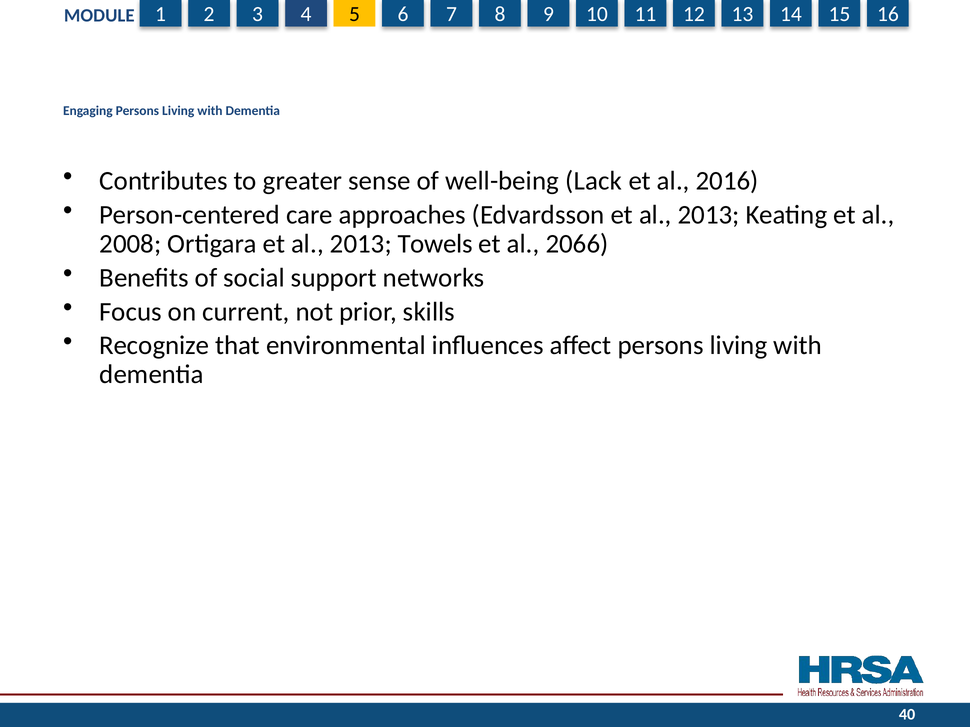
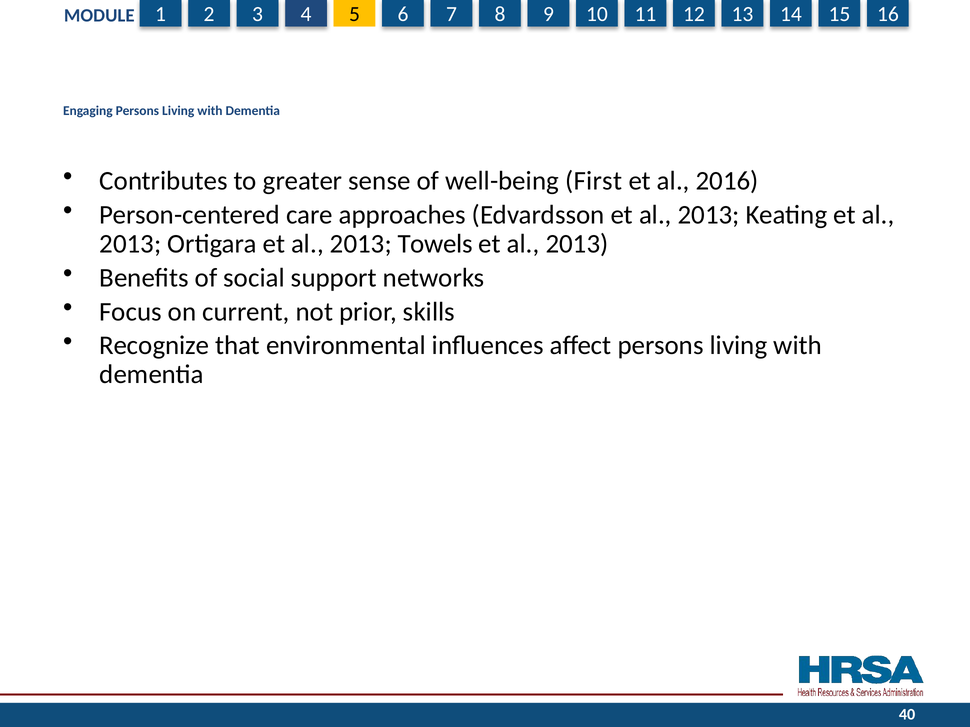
Lack: Lack -> First (594, 181)
2008: 2008 -> 2013 (130, 244)
2066: 2066 -> 2013 (577, 244)
